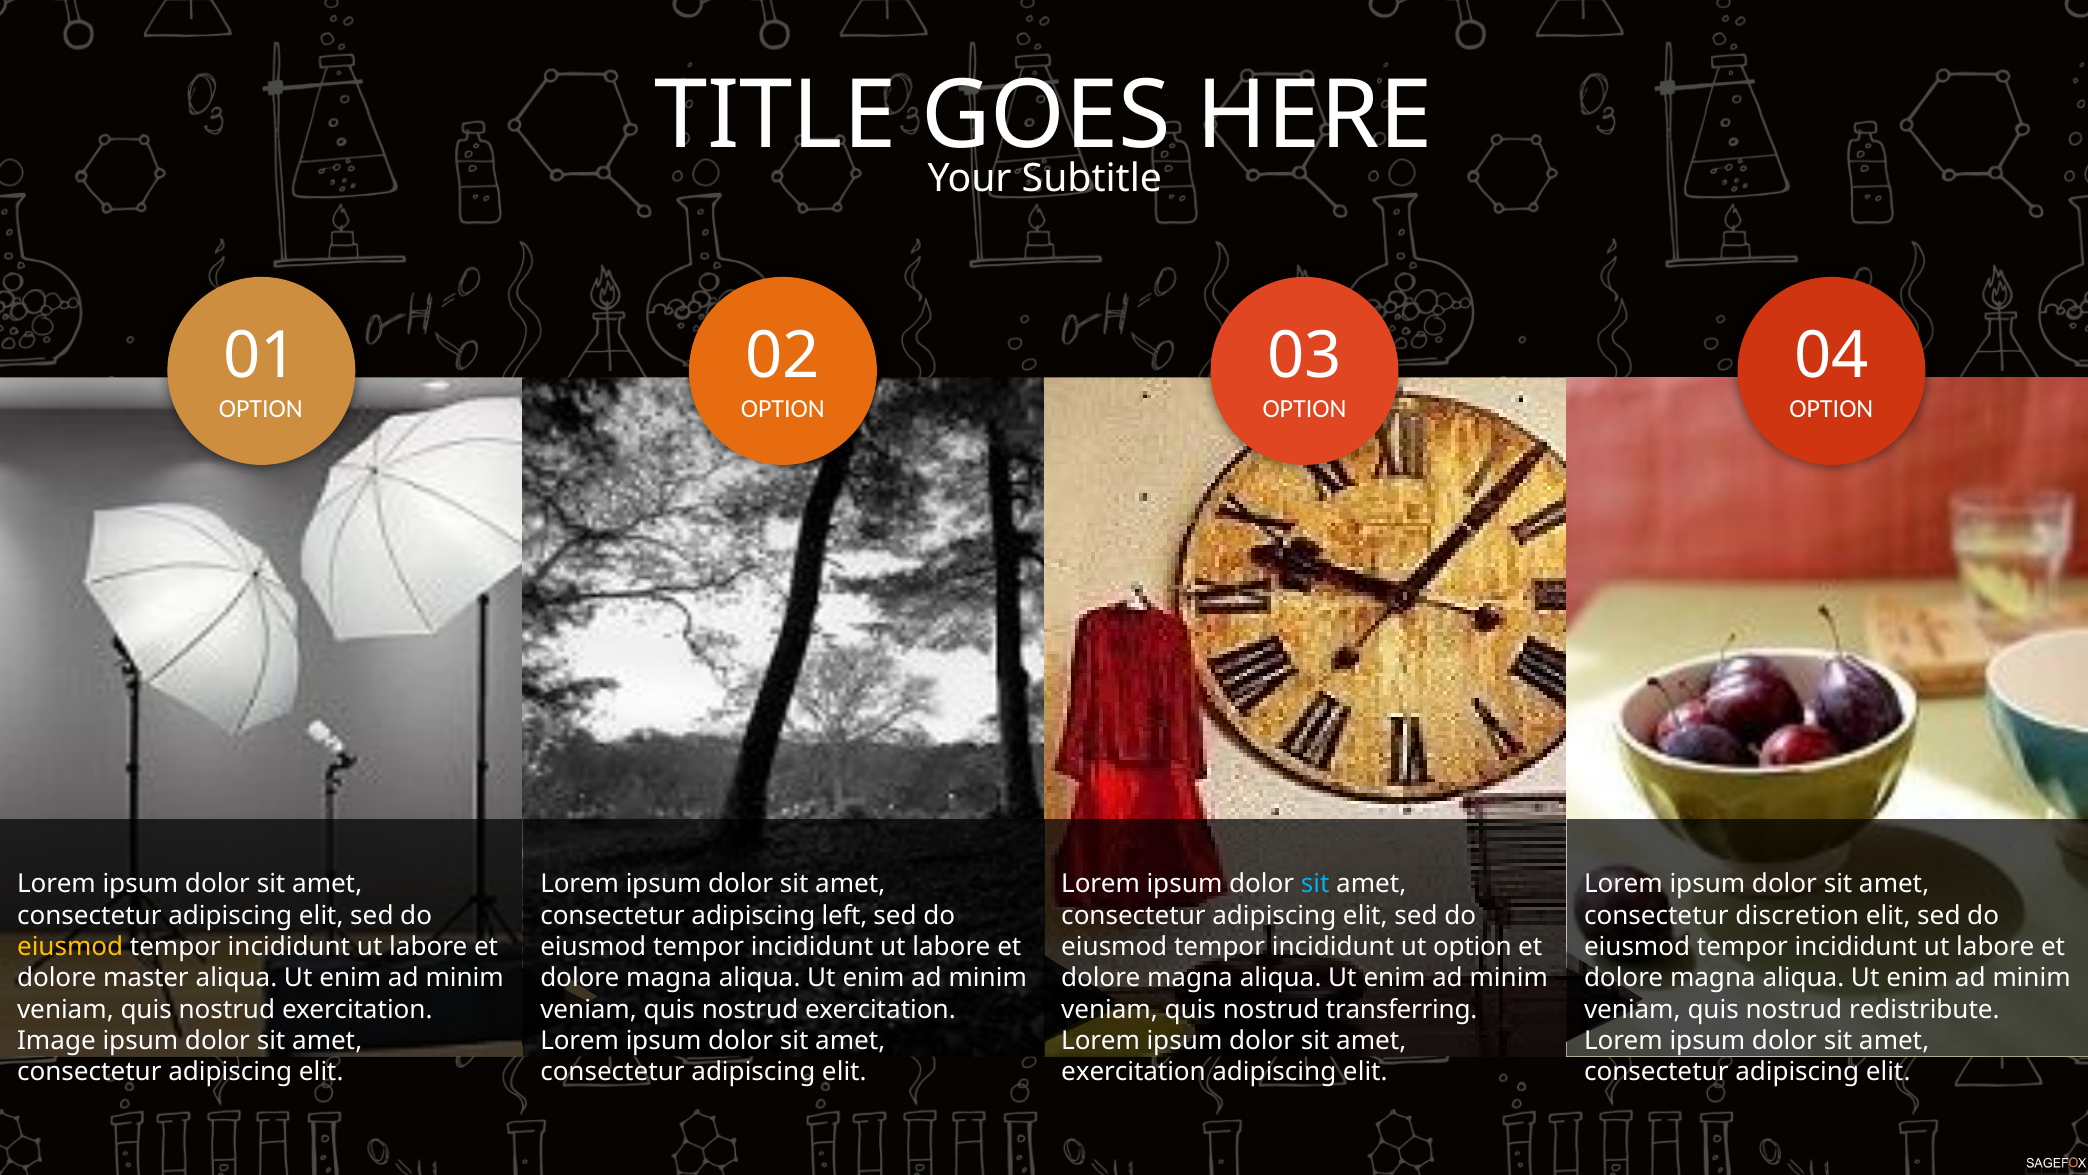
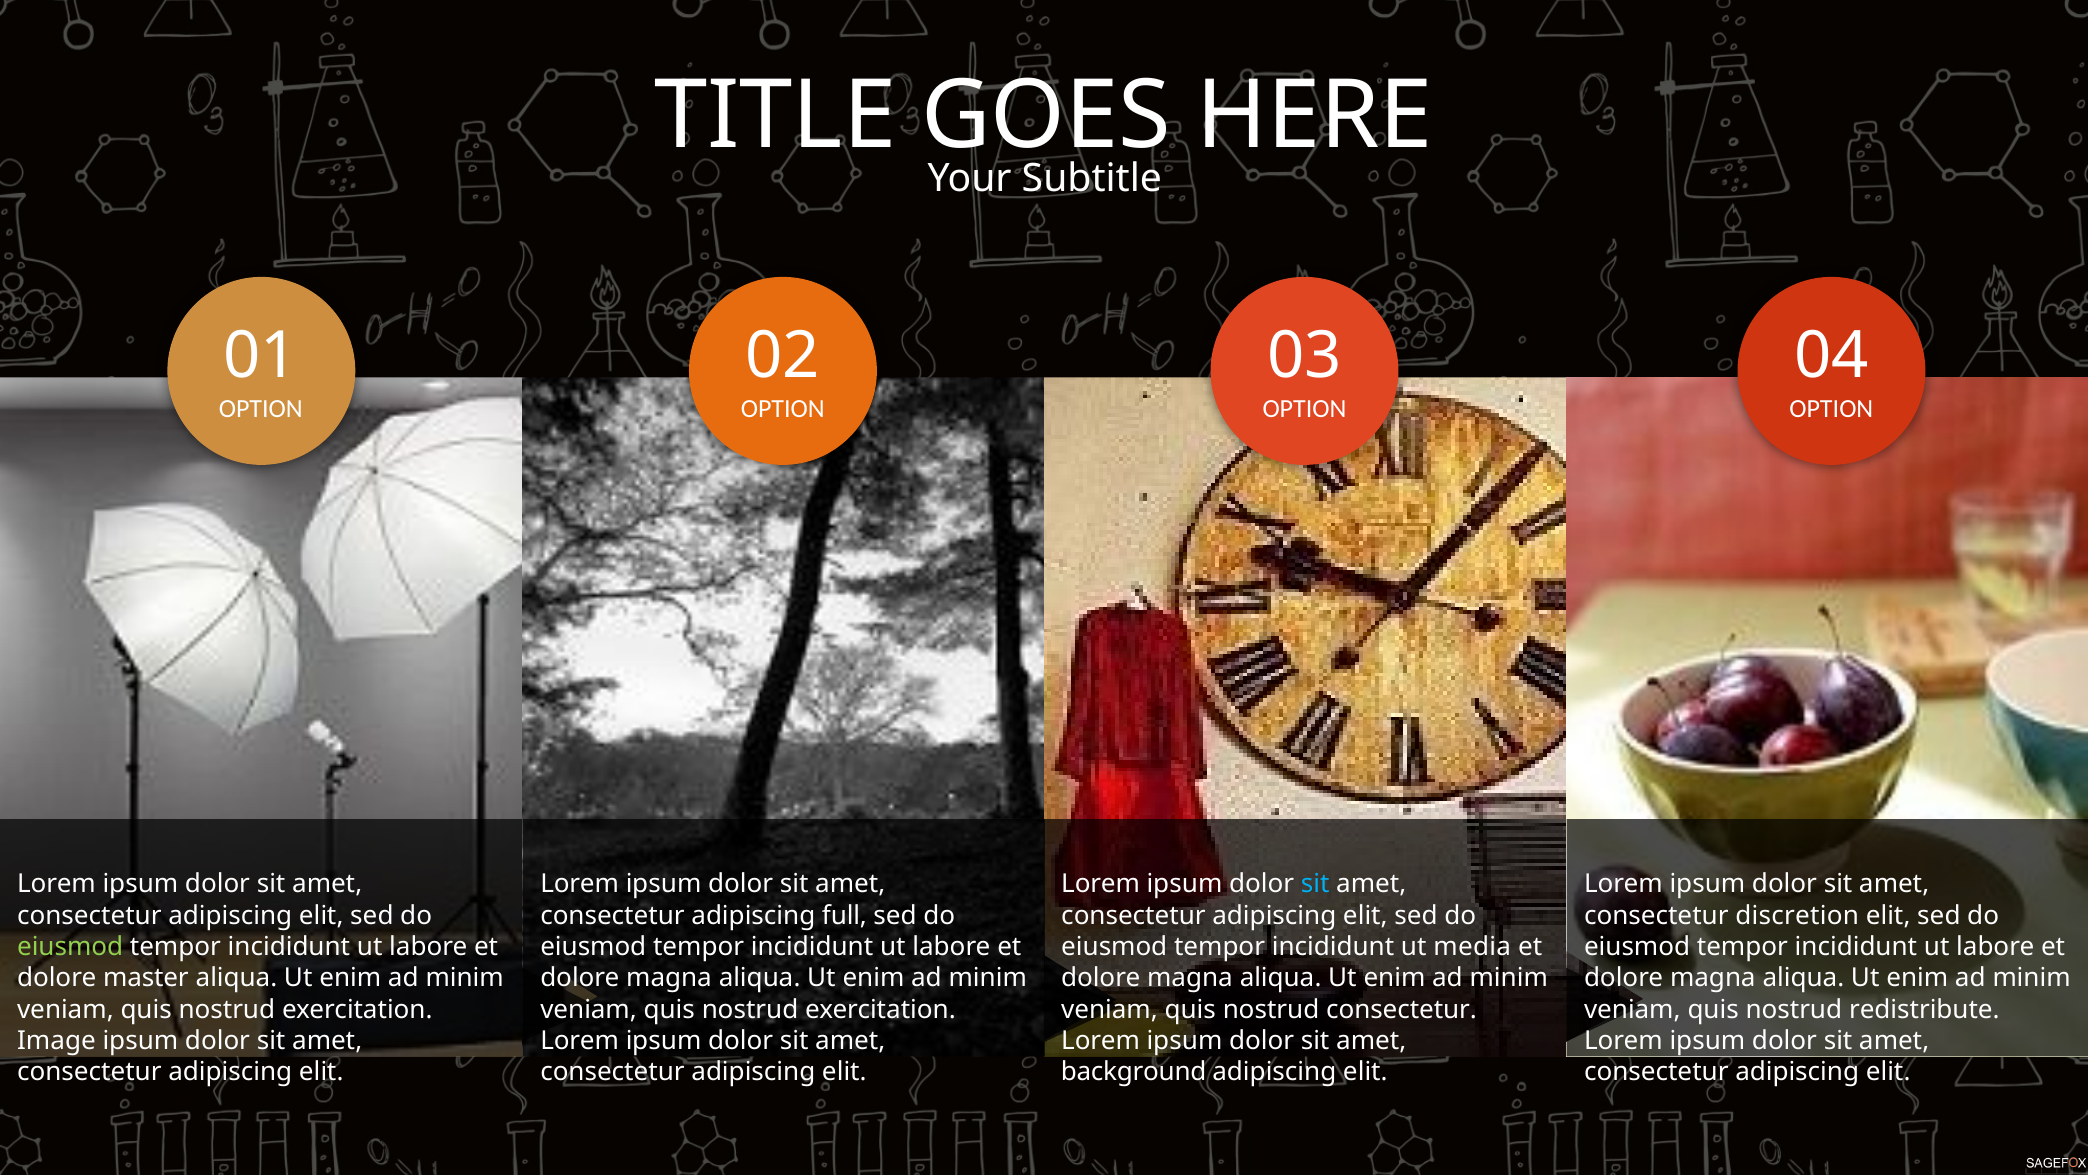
left: left -> full (844, 915)
eiusmod colour: yellow -> light green (70, 946)
ut option: option -> media (1472, 946)
nostrud transferring: transferring -> consectetur (1401, 1009)
exercitation: exercitation -> background (1134, 1072)
